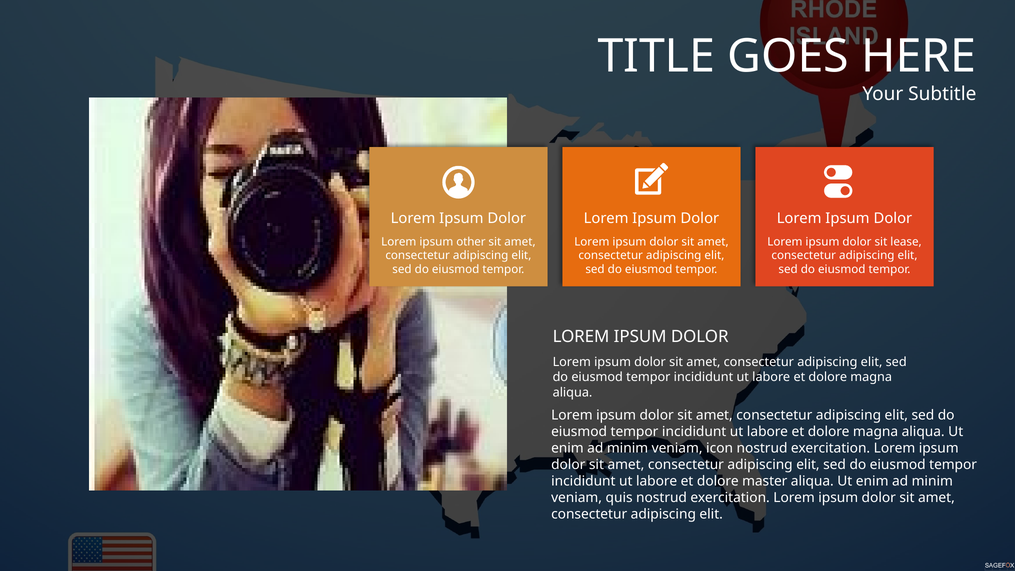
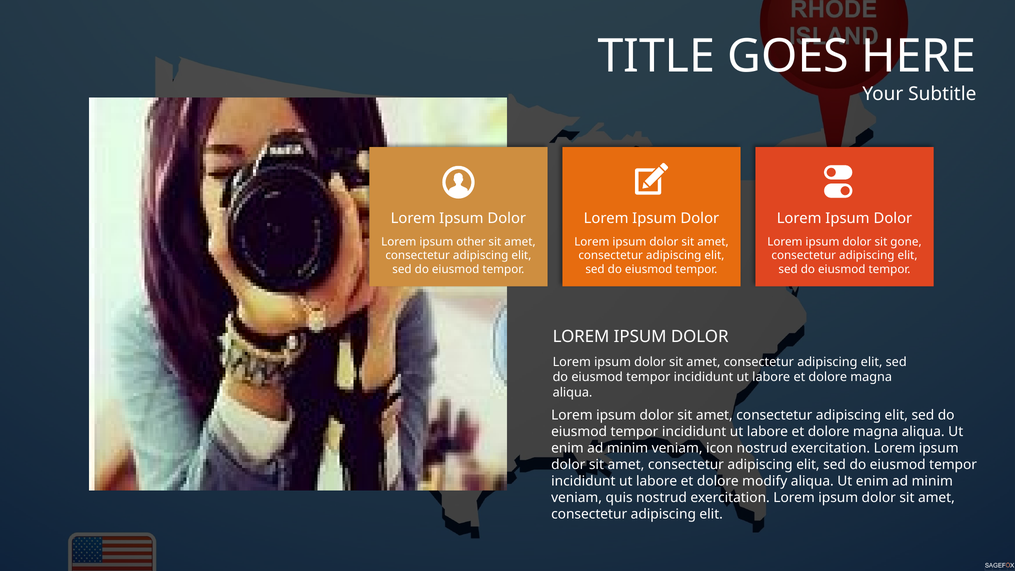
lease: lease -> gone (906, 242)
master: master -> modify (765, 481)
